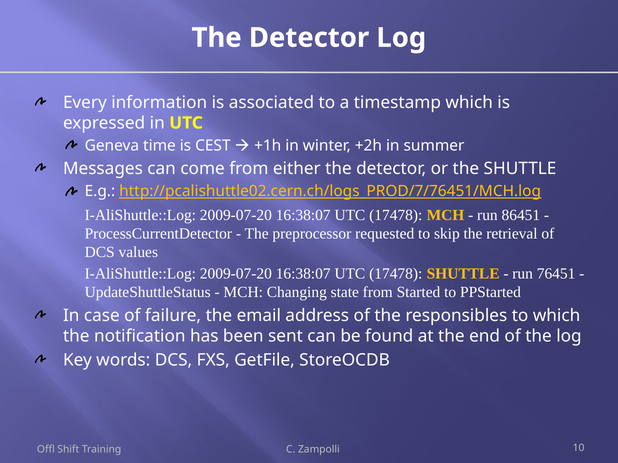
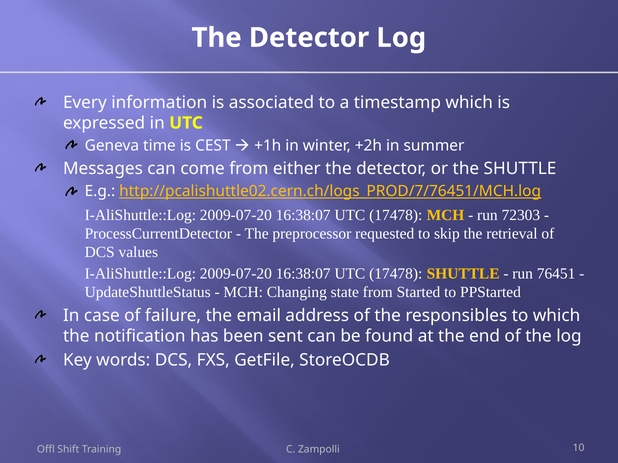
86451: 86451 -> 72303 (521, 215)
